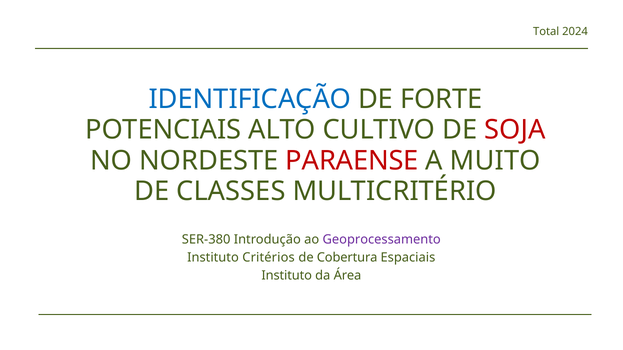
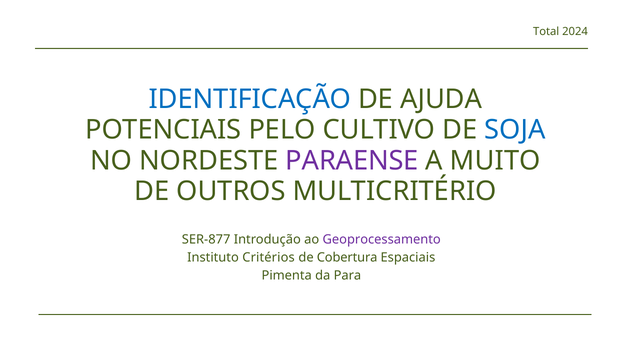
FORTE: FORTE -> AJUDA (441, 99)
ALTO: ALTO -> PELO (282, 130)
SOJA colour: red -> blue (515, 130)
PARAENSE colour: red -> purple (352, 161)
CLASSES: CLASSES -> OUTROS (231, 192)
SER-380: SER-380 -> SER-877 (206, 240)
Instituto: Instituto -> Pimenta (287, 276)
Área: Área -> Para (347, 276)
